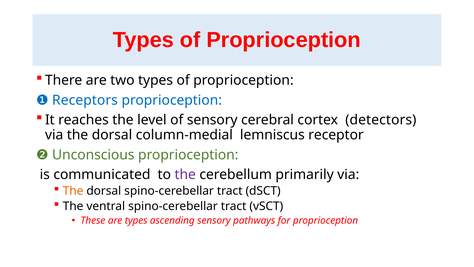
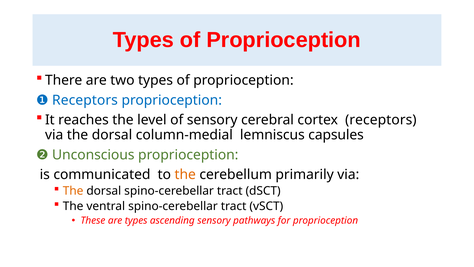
cortex detectors: detectors -> receptors (381, 120)
receptor: receptor -> capsules (336, 135)
the colour: purple -> orange (185, 174)
